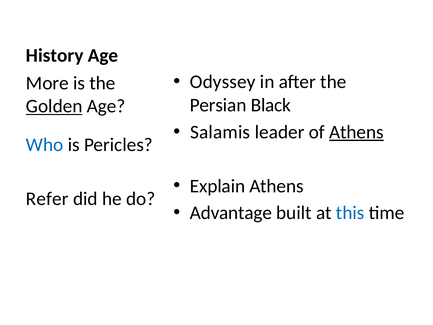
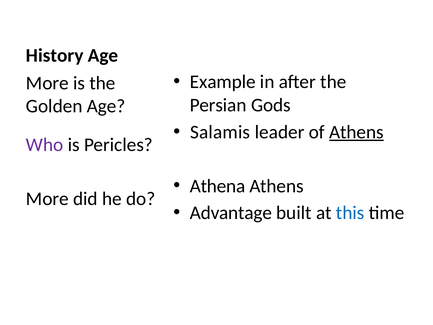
Odyssey: Odyssey -> Example (223, 82)
Black: Black -> Gods (271, 105)
Golden underline: present -> none (54, 106)
Who colour: blue -> purple (45, 145)
Explain: Explain -> Athena (218, 186)
Refer: Refer -> More (47, 199)
